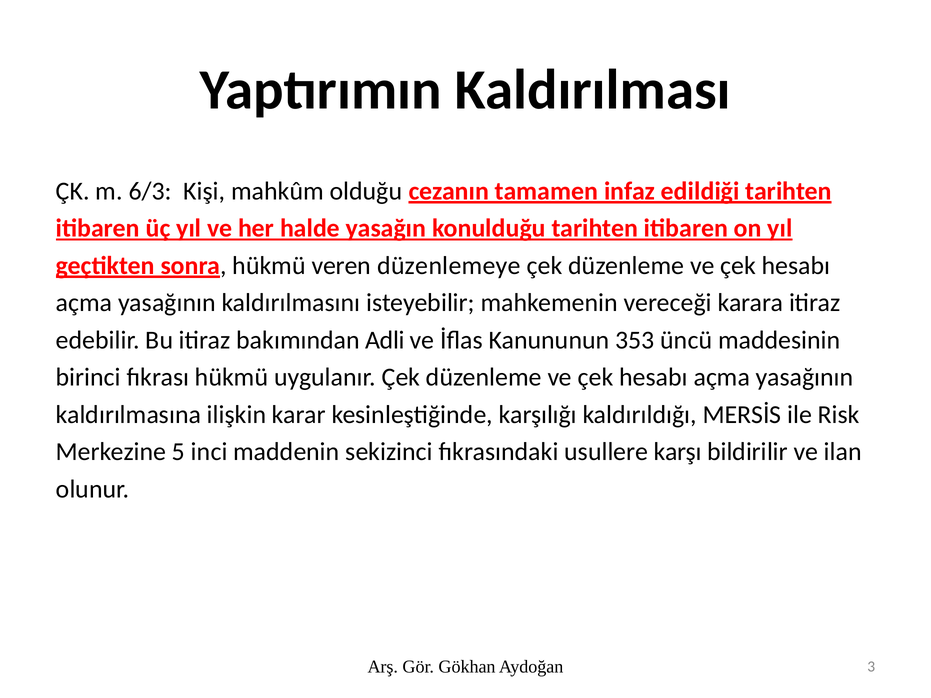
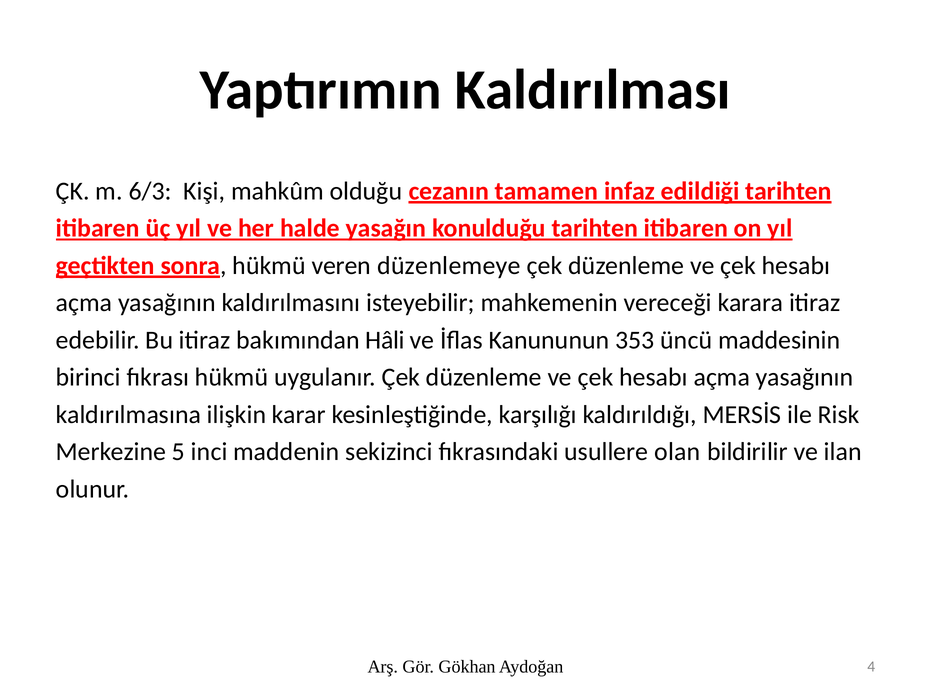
Adli: Adli -> Hâli (385, 340)
karşı: karşı -> olan (677, 452)
3: 3 -> 4 (871, 667)
